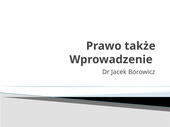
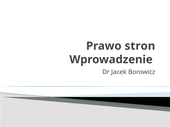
także: także -> stron (140, 46)
